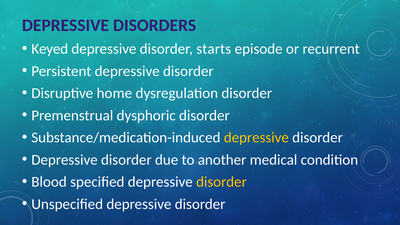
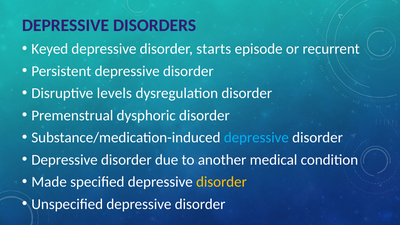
home: home -> levels (114, 93)
depressive colour: yellow -> light blue (256, 138)
Blood: Blood -> Made (49, 182)
